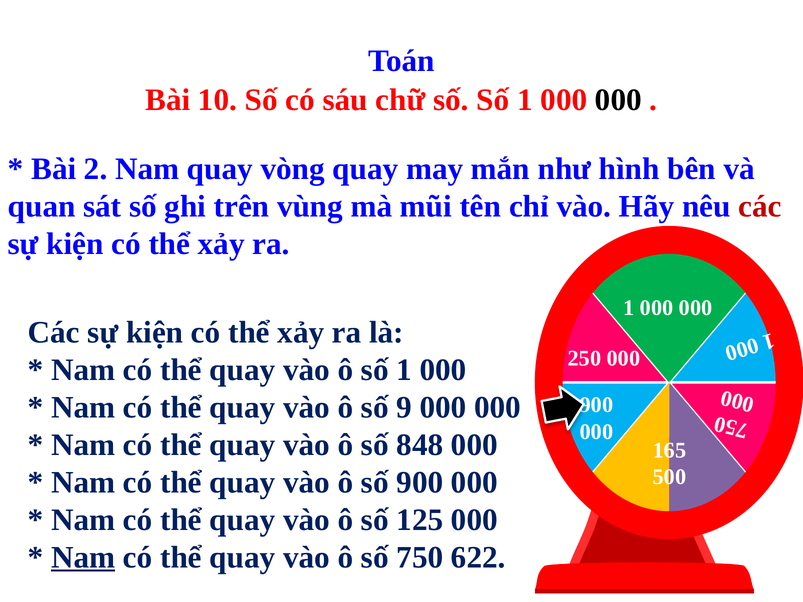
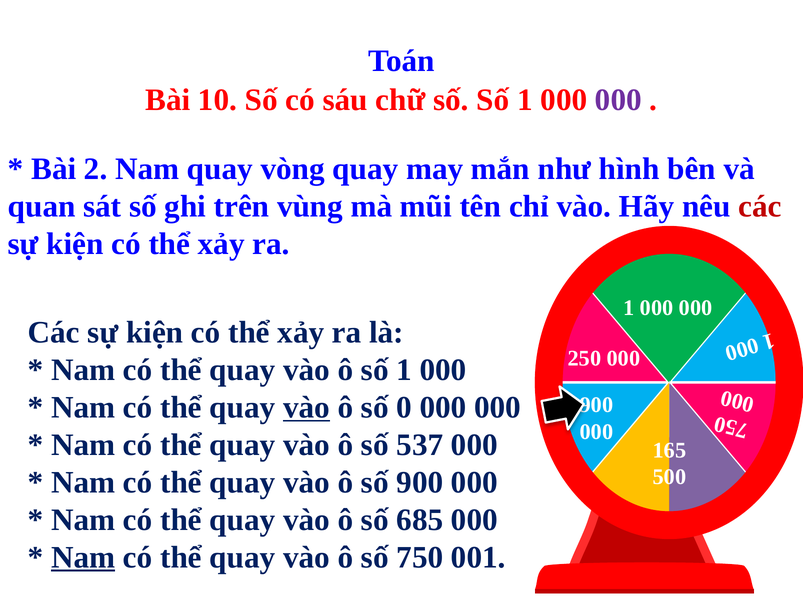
000 colour: black -> purple (618, 100)
vào underline: none -> present (307, 407)
số 9: 9 -> 0 (404, 407)
848: 848 -> 537 (420, 445)
125: 125 -> 685 (420, 520)
622: 622 -> 001 (478, 557)
